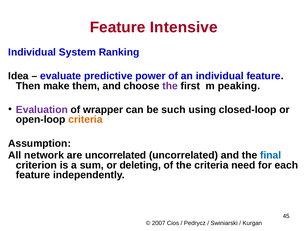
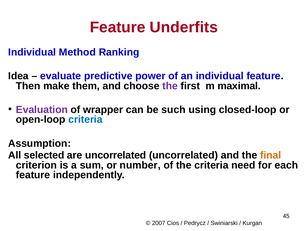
Intensive: Intensive -> Underfits (184, 27)
System: System -> Method (77, 52)
peaking: peaking -> maximal (239, 86)
criteria colour: orange -> blue (85, 120)
network: network -> selected (44, 155)
final colour: blue -> orange (271, 155)
deleting: deleting -> number (140, 165)
